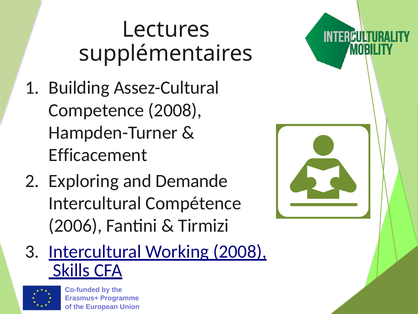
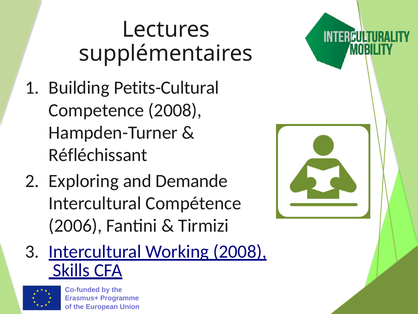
Assez-Cultural: Assez-Cultural -> Petits-Cultural (166, 88)
Efficacement: Efficacement -> Réfléchissant (98, 155)
